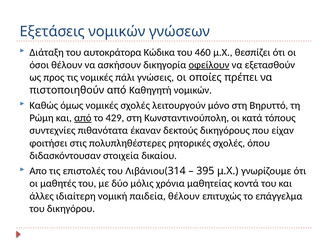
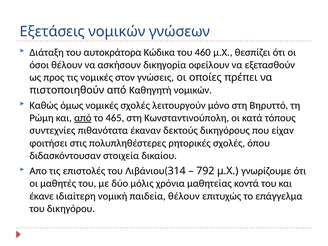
οφείλουν underline: present -> none (209, 65)
πάλι: πάλι -> στον (125, 77)
429: 429 -> 465 (115, 118)
395: 395 -> 792 (205, 171)
άλλες: άλλες -> έκανε (42, 196)
